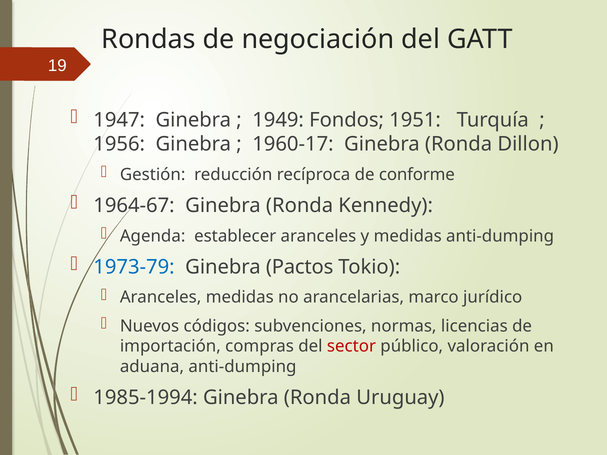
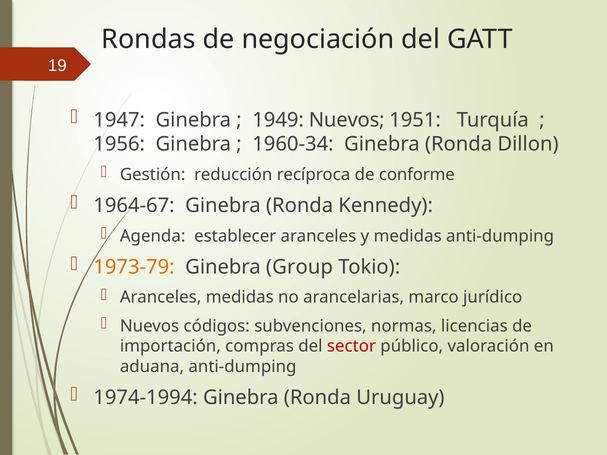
1949 Fondos: Fondos -> Nuevos (347, 120)
1960-17: 1960-17 -> 1960-34 (293, 144)
1973-79 colour: blue -> orange (134, 267)
Pactos: Pactos -> Group (299, 267)
1985-1994: 1985-1994 -> 1974-1994 (146, 398)
